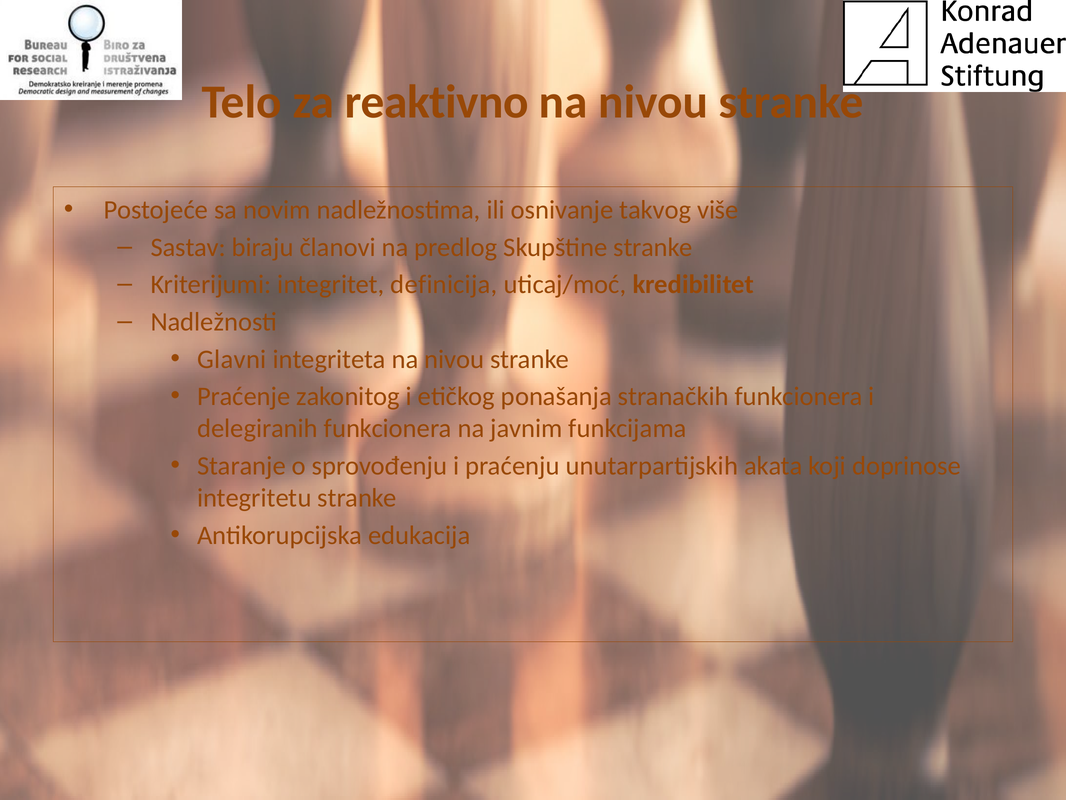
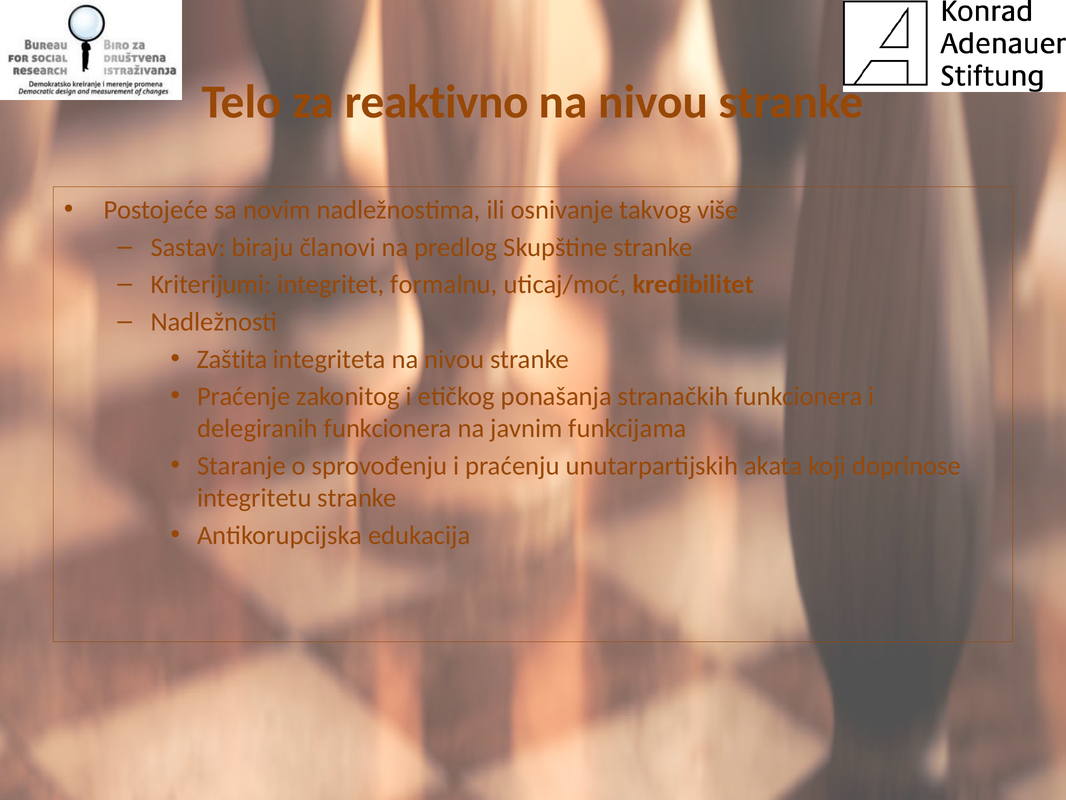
definicija: definicija -> formalnu (444, 284)
Glavni: Glavni -> Zaštita (232, 359)
